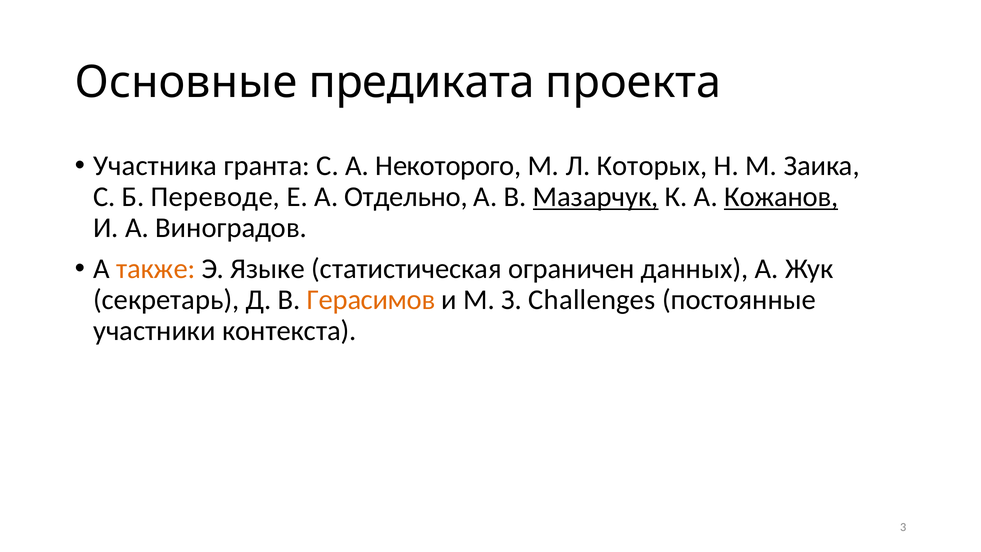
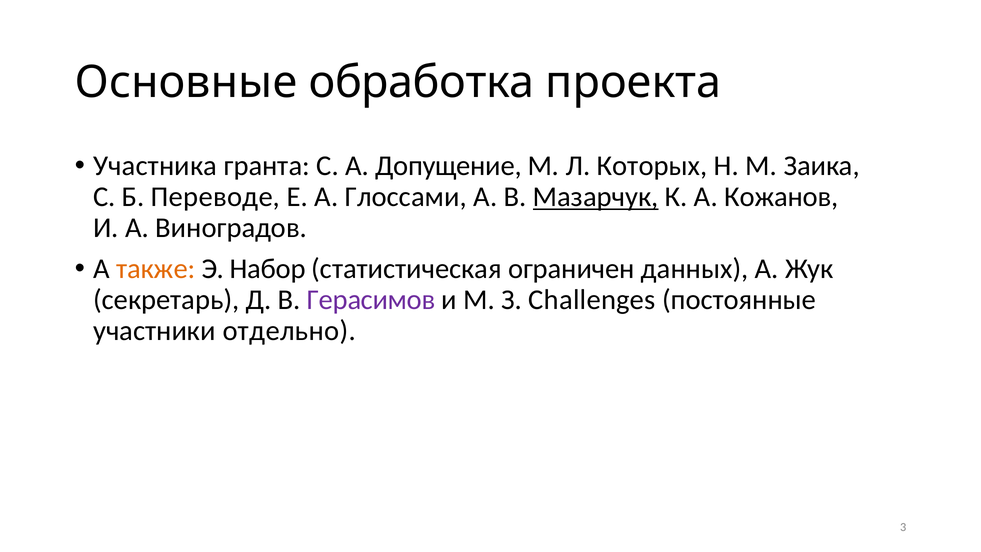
предиката: предиката -> обработка (422, 82)
Некоторого: Некоторого -> Допущение (448, 166)
Отдельно: Отдельно -> Глоссами (406, 197)
Кожанов underline: present -> none (781, 197)
Языке: Языке -> Набор (268, 269)
Герасимов colour: orange -> purple (371, 300)
контекста: контекста -> отдельно (289, 331)
